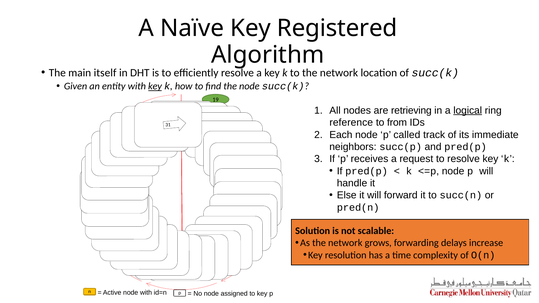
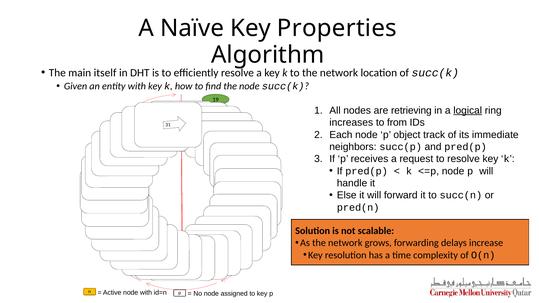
Registered: Registered -> Properties (337, 28)
key underline: present -> none (155, 86)
reference: reference -> increases (351, 123)
called: called -> object (407, 135)
